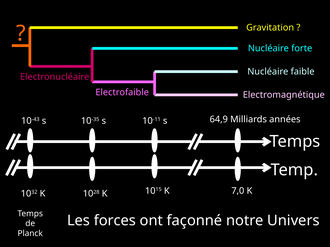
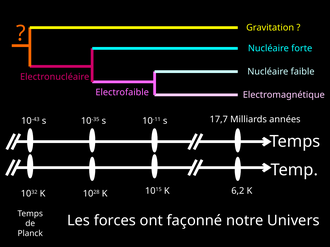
64,9: 64,9 -> 17,7 (219, 120)
7,0: 7,0 -> 6,2 (238, 191)
